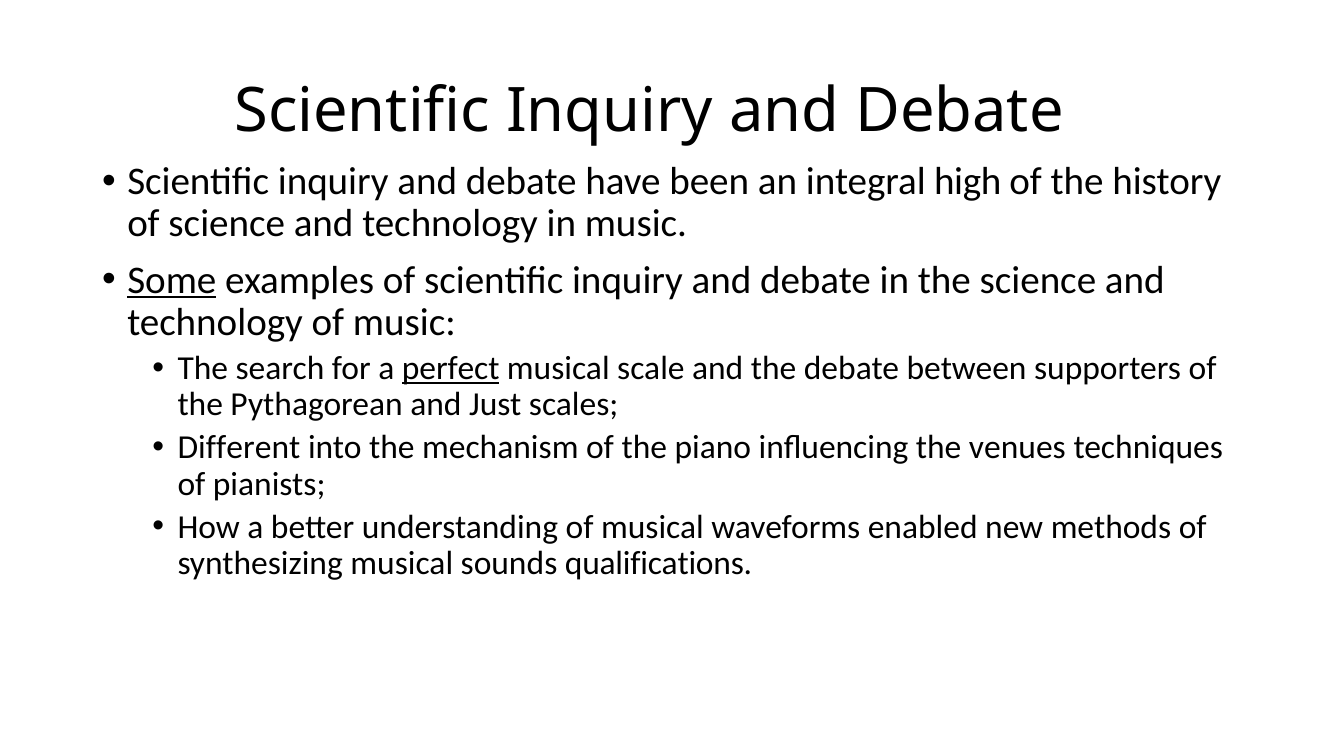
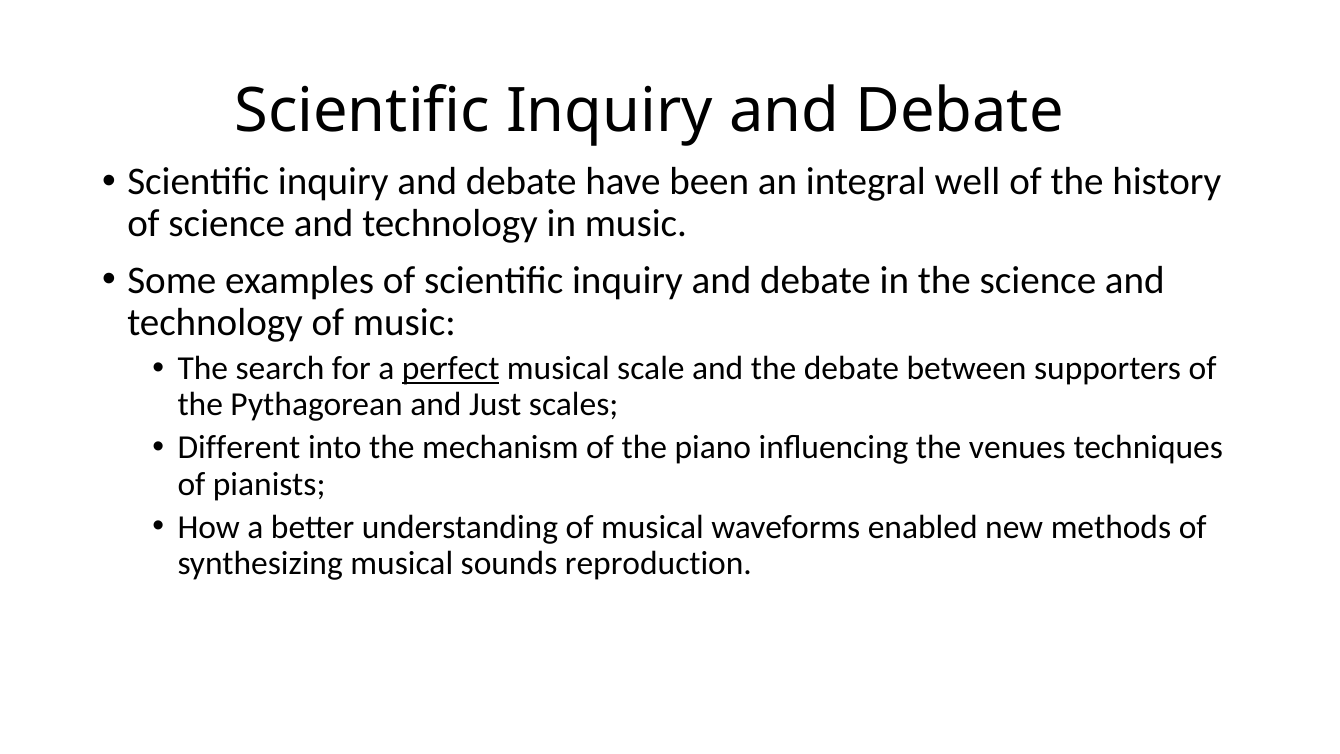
high: high -> well (967, 182)
Some underline: present -> none (172, 280)
qualifications: qualifications -> reproduction (658, 563)
